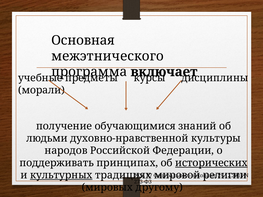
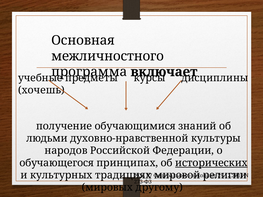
межэтнического: межэтнического -> межличностного (108, 56)
морали: морали -> хочешь (41, 90)
поддерживать: поддерживать -> обучающегося (57, 163)
культурных underline: present -> none (61, 175)
